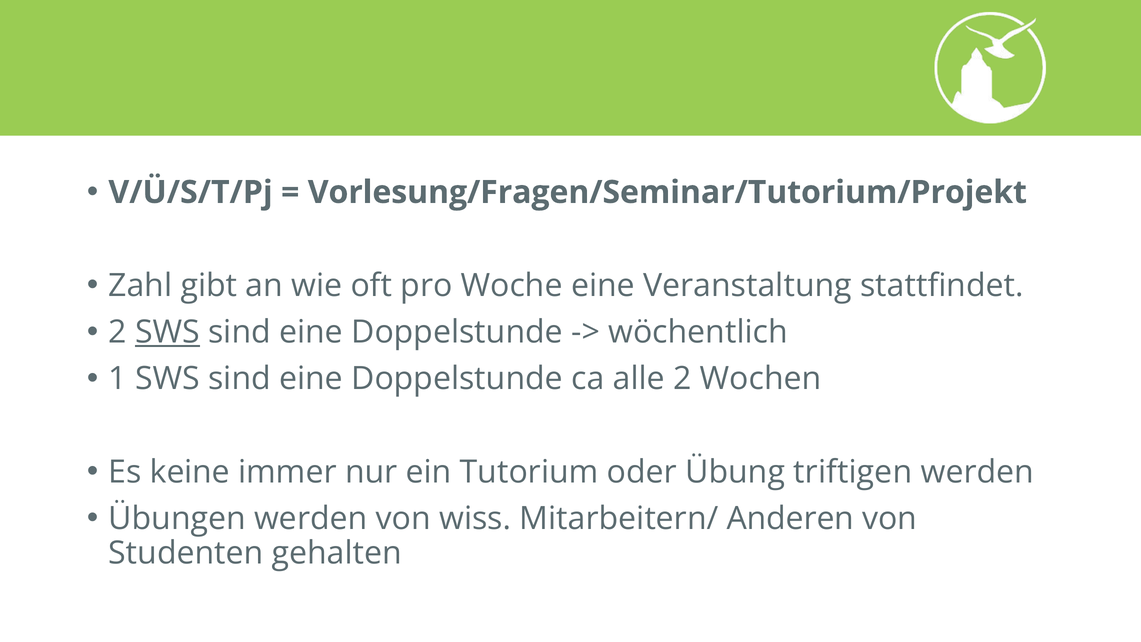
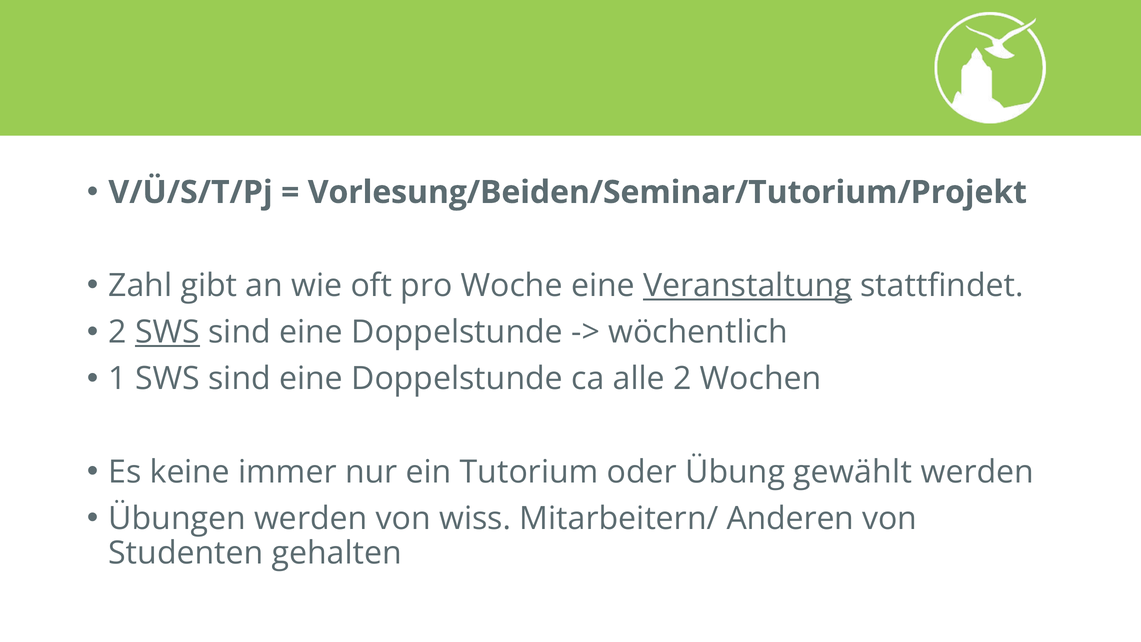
Vorlesung/Fragen/Seminar/Tutorium/Projekt: Vorlesung/Fragen/Seminar/Tutorium/Projekt -> Vorlesung/Beiden/Seminar/Tutorium/Projekt (667, 192)
Veranstaltung underline: none -> present (747, 285)
triftigen: triftigen -> gewählt (853, 472)
